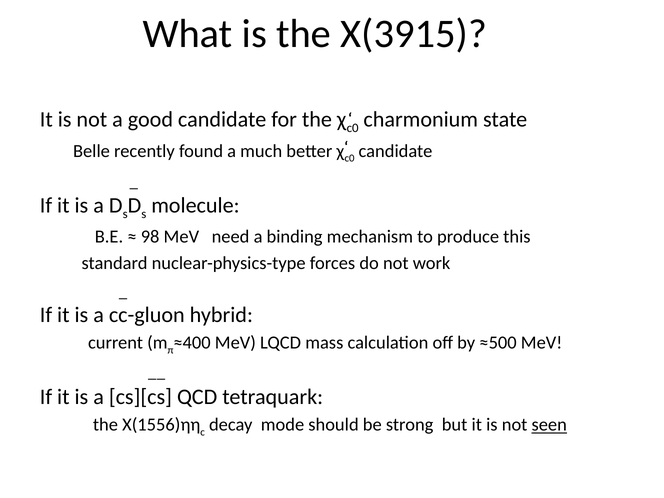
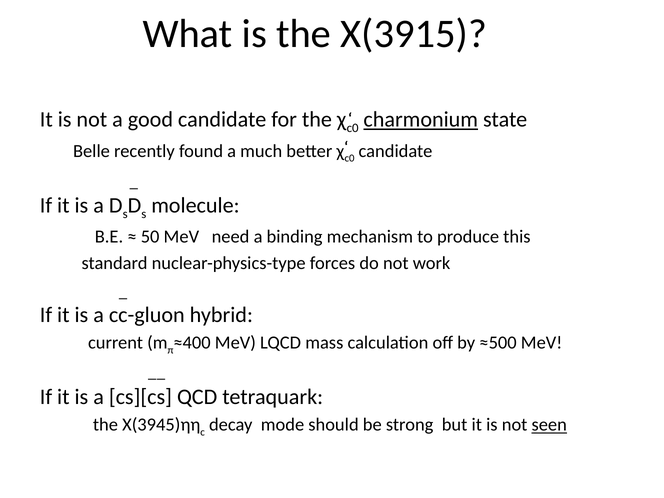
charmonium underline: none -> present (421, 120)
98: 98 -> 50 (150, 237)
X(1556: X(1556 -> X(3945 (151, 425)
